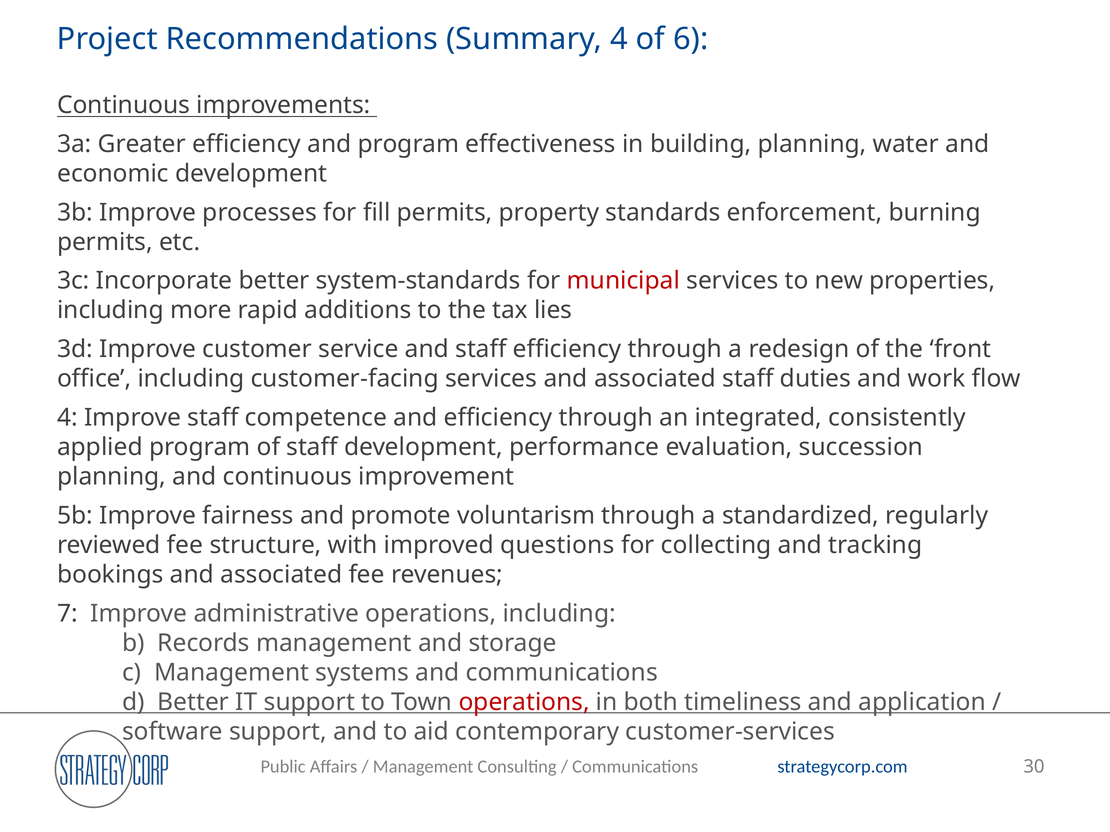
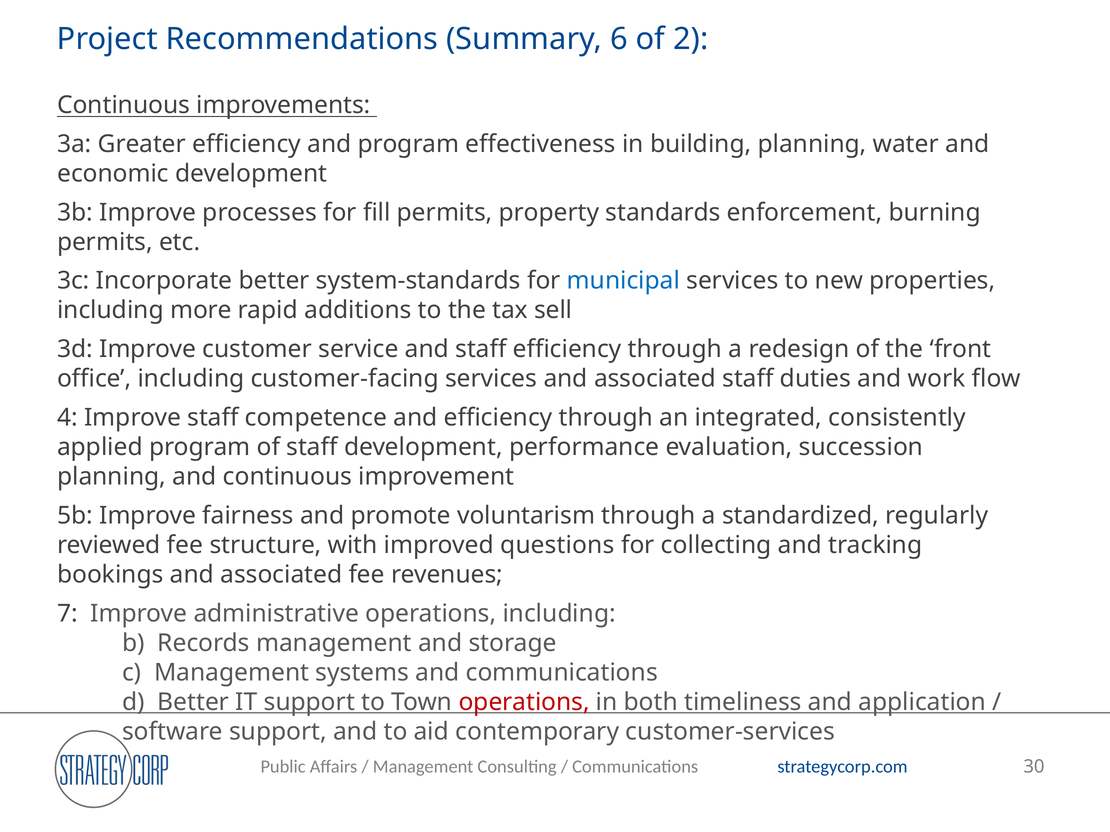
Summary 4: 4 -> 6 (619, 39)
6: 6 -> 2 (691, 39)
municipal colour: red -> blue (623, 281)
lies: lies -> sell (553, 311)
